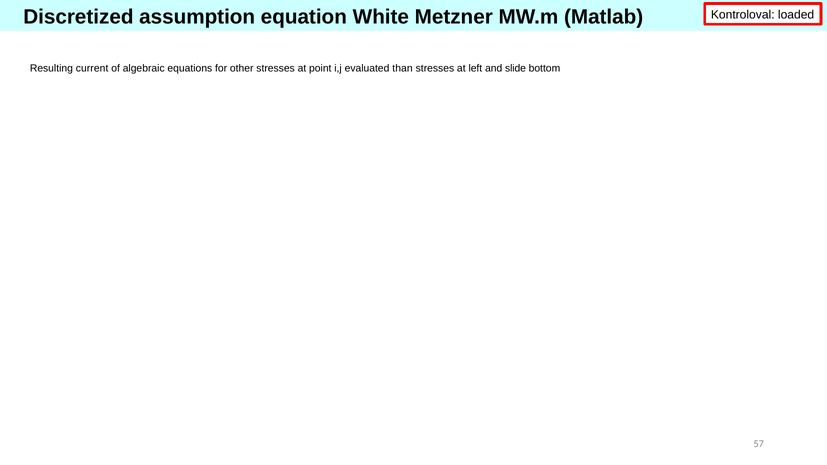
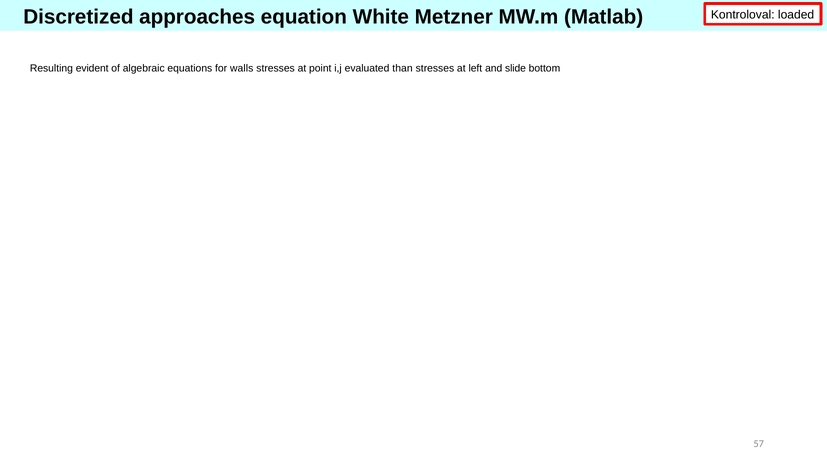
assumption: assumption -> approaches (197, 17)
current: current -> evident (92, 68)
other: other -> walls (242, 68)
